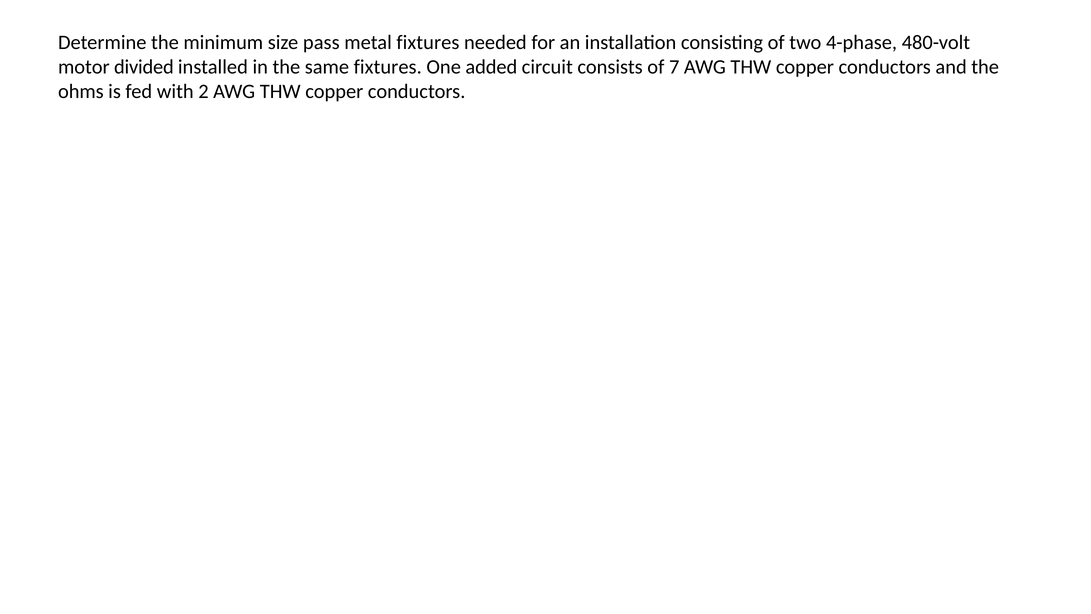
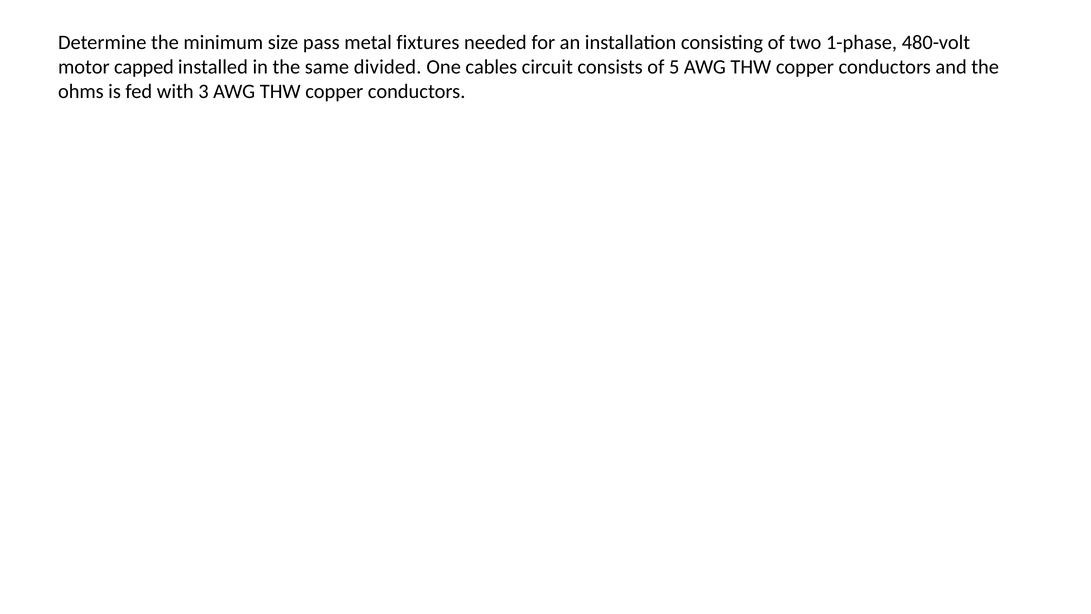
4-phase: 4-phase -> 1-phase (862, 42)
divided: divided -> capped (144, 67)
same fixtures: fixtures -> divided (388, 67)
added: added -> cables (491, 67)
7: 7 -> 5 (674, 67)
2: 2 -> 3 (204, 91)
